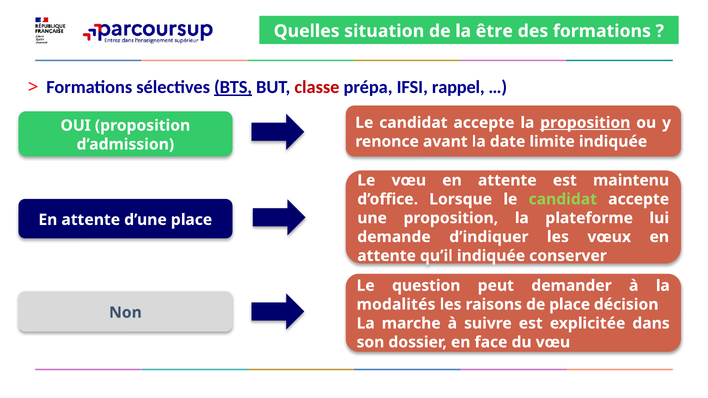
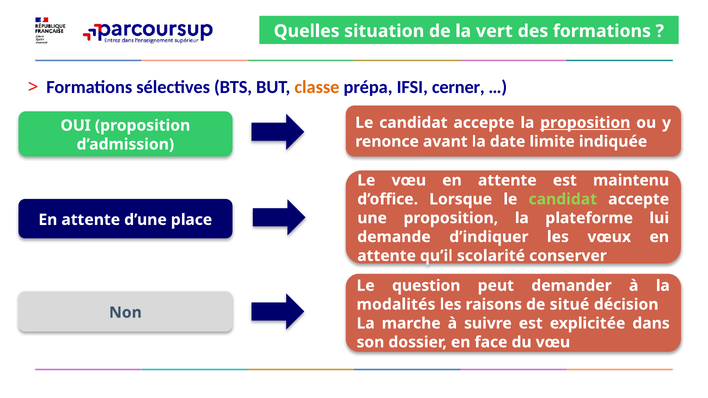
être: être -> vert (494, 31)
BTS underline: present -> none (233, 87)
classe colour: red -> orange (317, 87)
rappel: rappel -> cerner (458, 87)
qu’il indiquée: indiquée -> scolarité (491, 256)
de place: place -> situé (570, 305)
